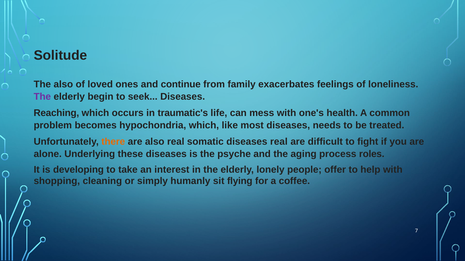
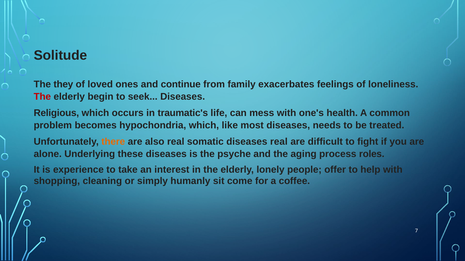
The also: also -> they (63, 84)
The colour: purple -> red (42, 97)
Reaching: Reaching -> Religious (56, 113)
developing: developing -> experience (78, 170)
flying: flying -> come (240, 182)
